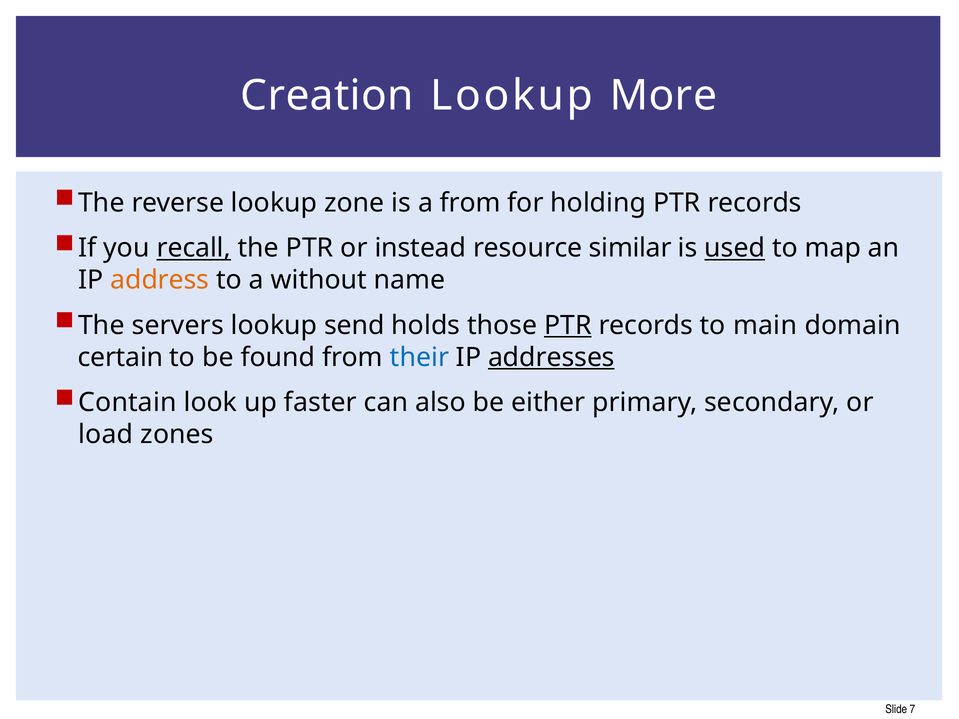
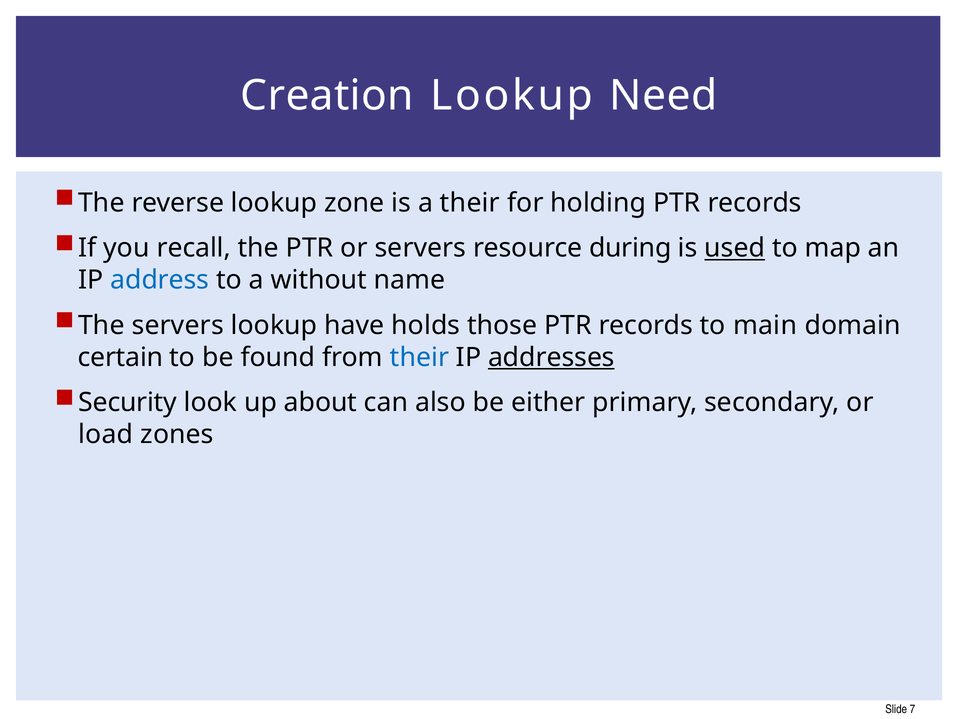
More: More -> Need (663, 96)
a from: from -> their (470, 203)
recall underline: present -> none (194, 248)
or instead: instead -> servers (420, 248)
similar: similar -> during (630, 248)
address colour: orange -> blue (160, 280)
send: send -> have (354, 326)
PTR underline: present -> none (568, 326)
Contain: Contain -> Security (128, 403)
faster: faster -> about (321, 403)
